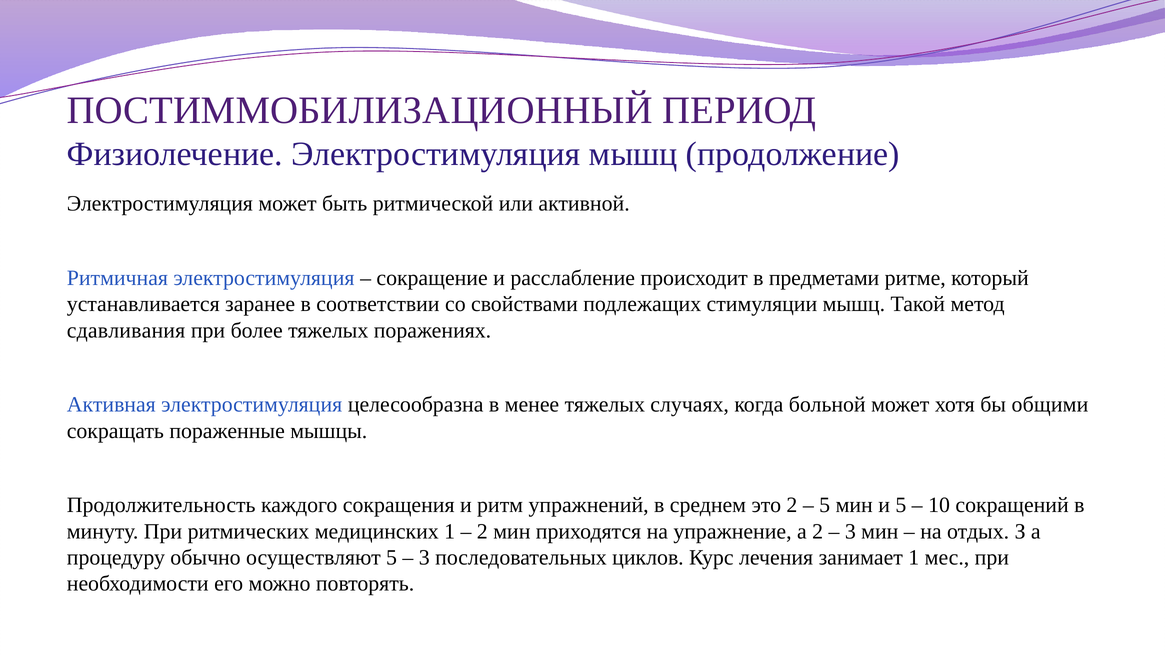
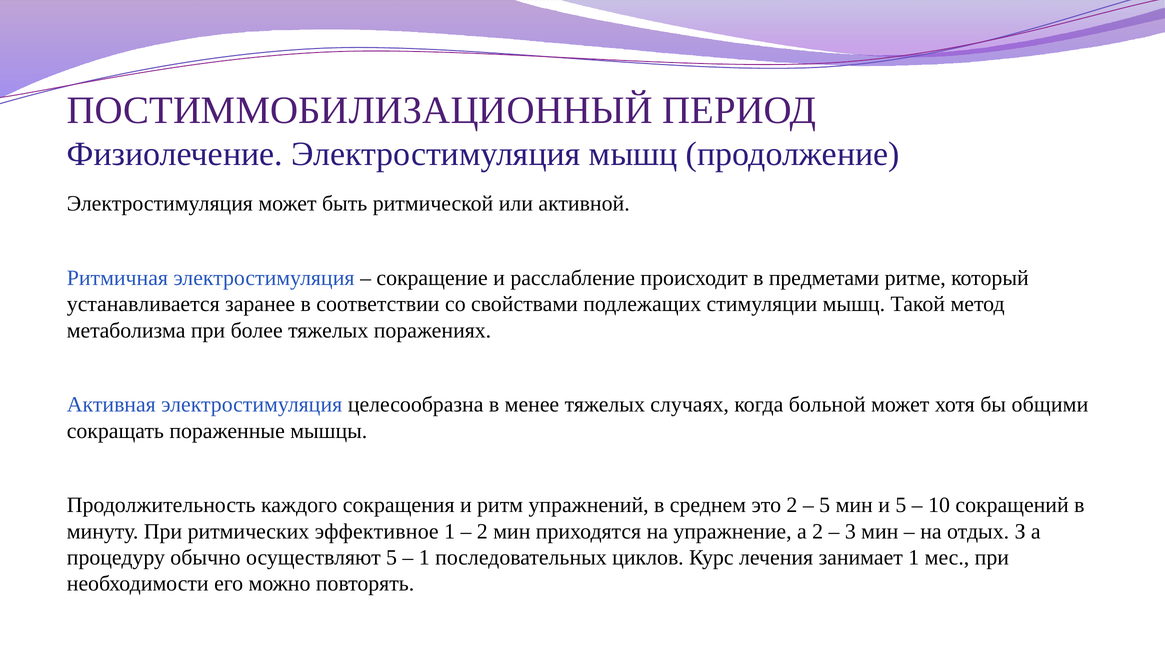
сдавливания: сдавливания -> метаболизма (126, 331)
медицинских: медицинских -> эффективное (377, 532)
3: 3 -> 1 (424, 558)
